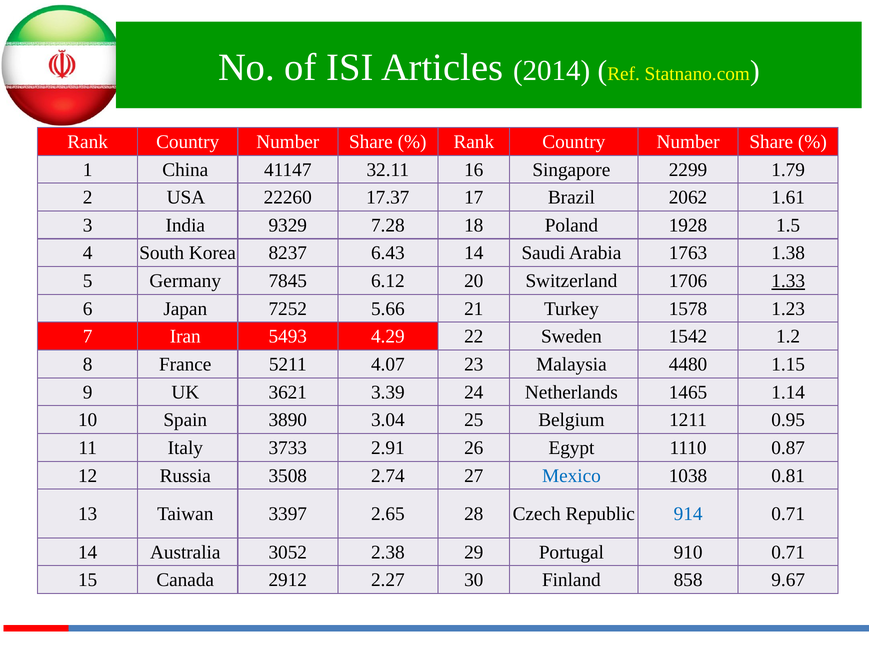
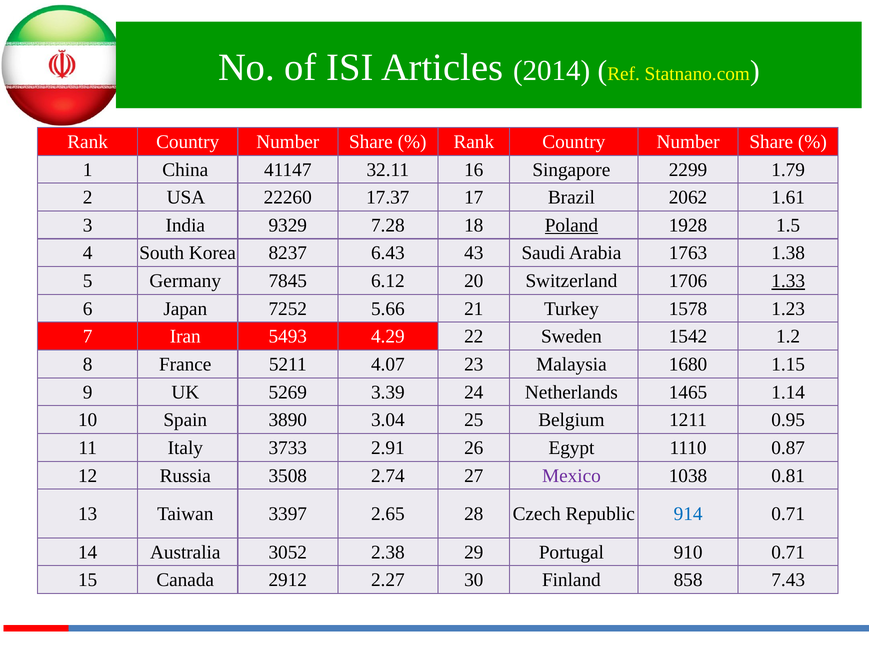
Poland underline: none -> present (571, 225)
6.43 14: 14 -> 43 (474, 253)
4480: 4480 -> 1680 (688, 364)
3621: 3621 -> 5269 (288, 392)
Mexico colour: blue -> purple (571, 476)
9.67: 9.67 -> 7.43 (788, 580)
